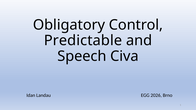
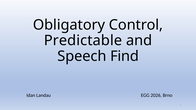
Civa: Civa -> Find (124, 56)
